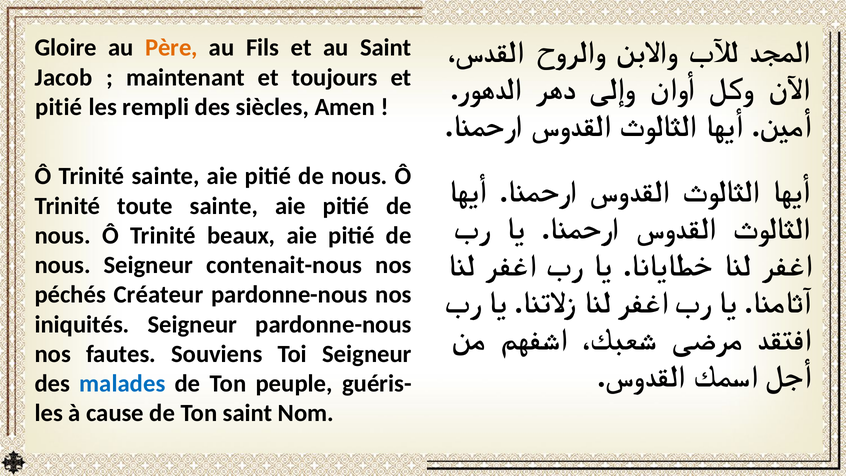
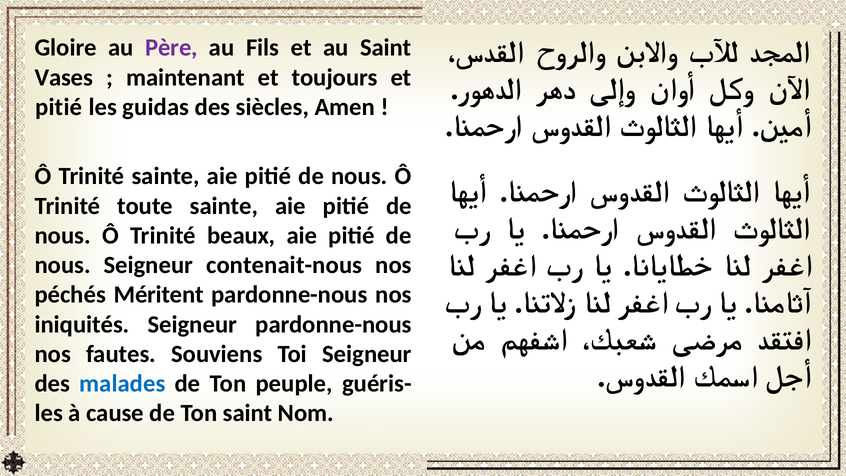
Père colour: orange -> purple (171, 48)
Jacob: Jacob -> Vases (64, 77)
rempli: rempli -> guidas (156, 107)
Créateur: Créateur -> Méritent (159, 295)
